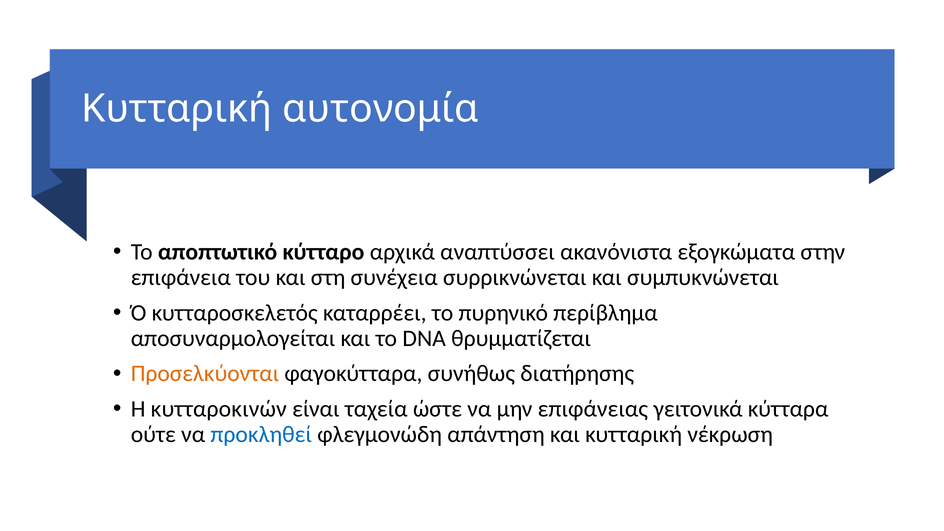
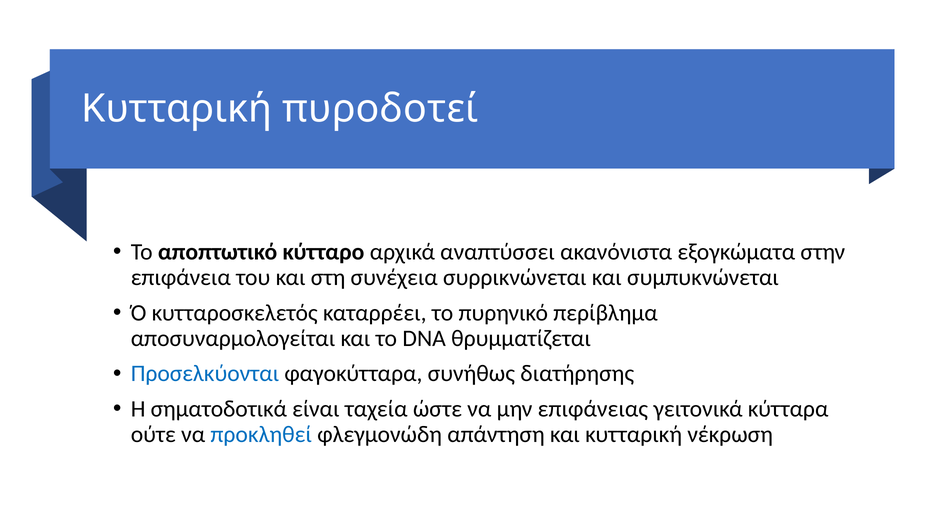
αυτονομία: αυτονομία -> πυροδοτεί (380, 109)
Προσελκύονται colour: orange -> blue (205, 374)
κυτταροκινών: κυτταροκινών -> σηματοδοτικά (219, 409)
